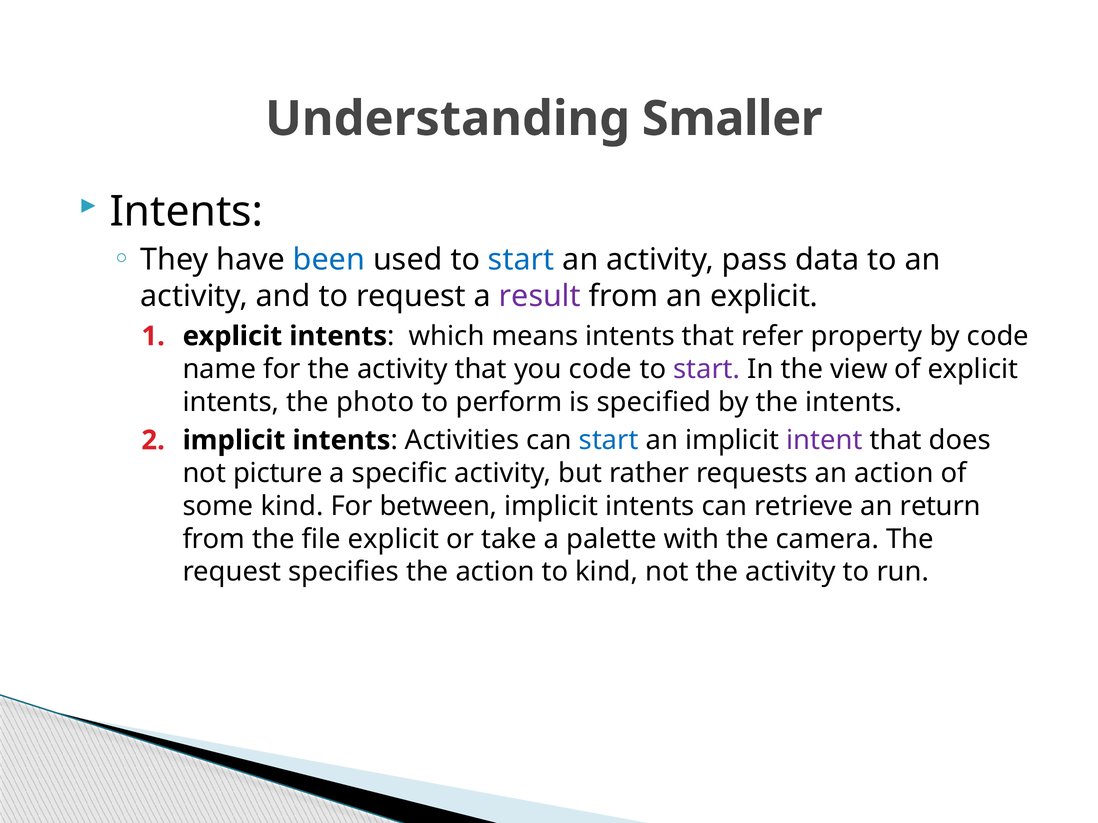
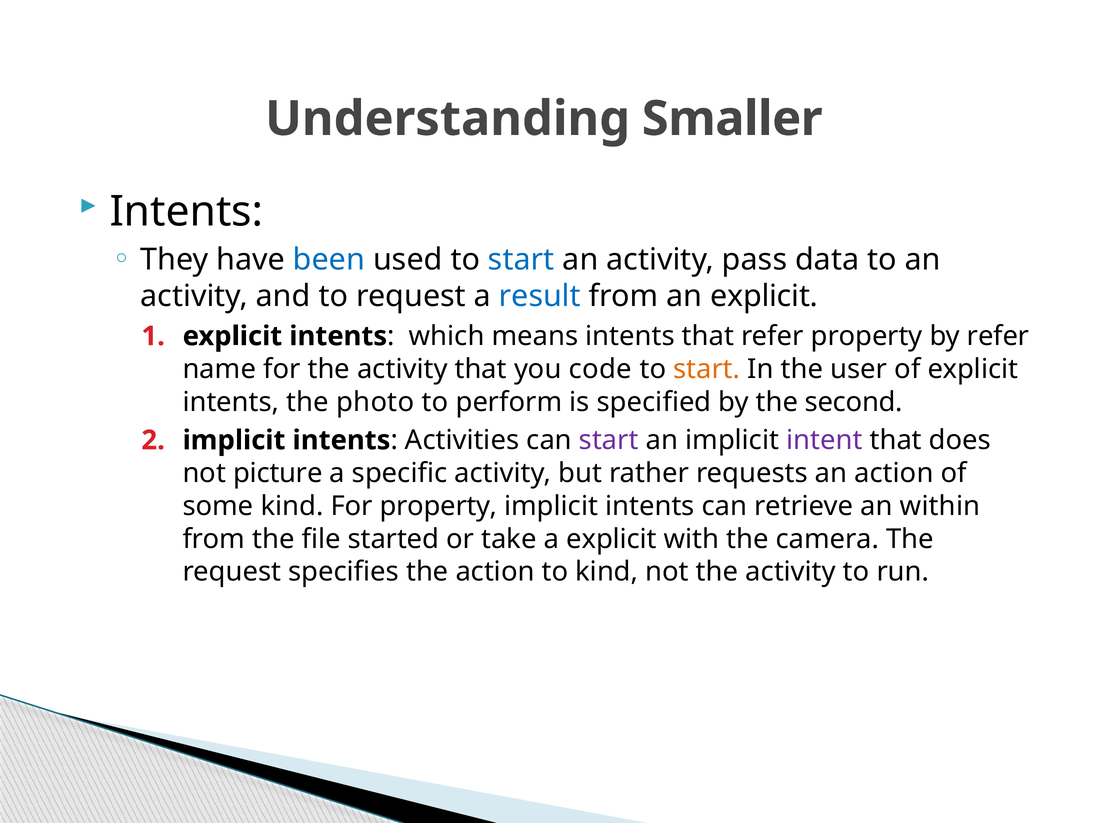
result colour: purple -> blue (540, 297)
by code: code -> refer (998, 336)
start colour: purple -> orange (707, 369)
view: view -> user (859, 369)
the intents: intents -> second (854, 402)
start colour: blue -> purple (609, 441)
For between: between -> property (439, 506)
return: return -> within (940, 506)
file explicit: explicit -> started (393, 539)
a palette: palette -> explicit (612, 539)
